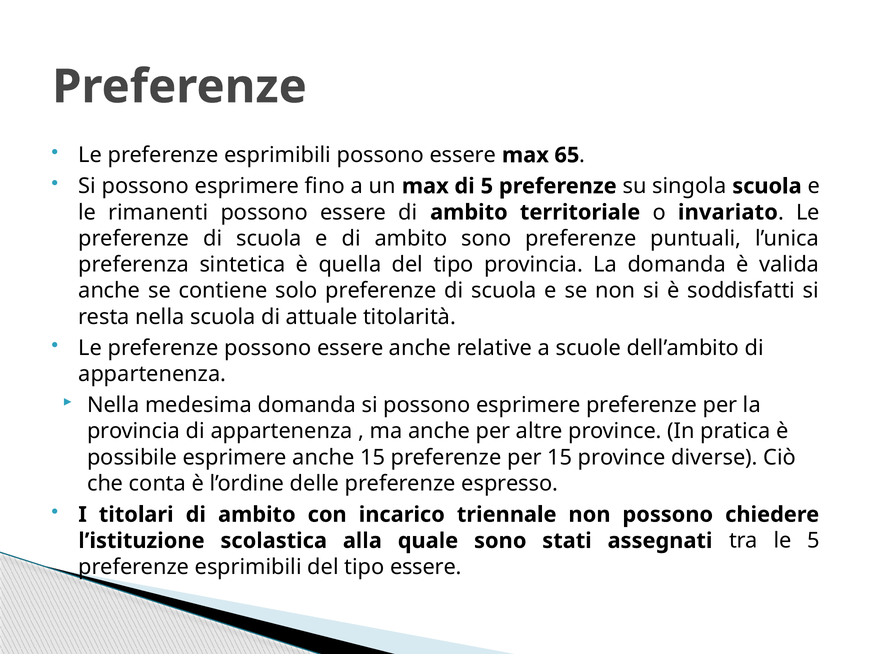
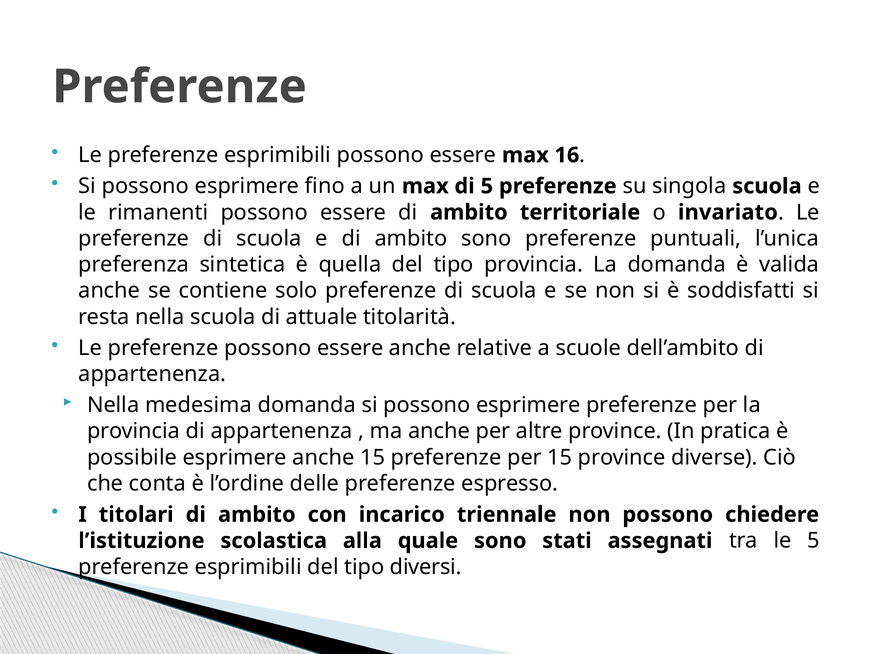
65: 65 -> 16 (567, 155)
tipo essere: essere -> diversi (426, 567)
